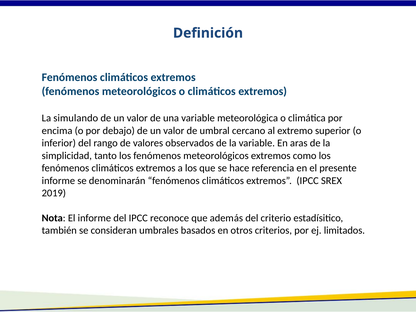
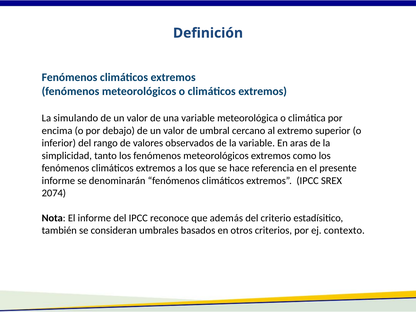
2019: 2019 -> 2074 (54, 193)
limitados: limitados -> contexto (344, 230)
